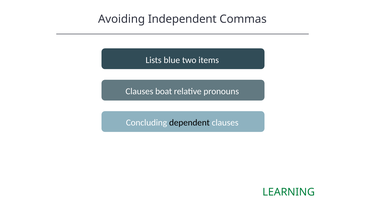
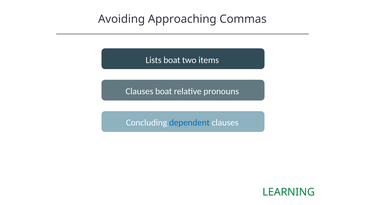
Independent: Independent -> Approaching (182, 19)
Lists blue: blue -> boat (172, 60)
dependent colour: black -> blue (189, 123)
